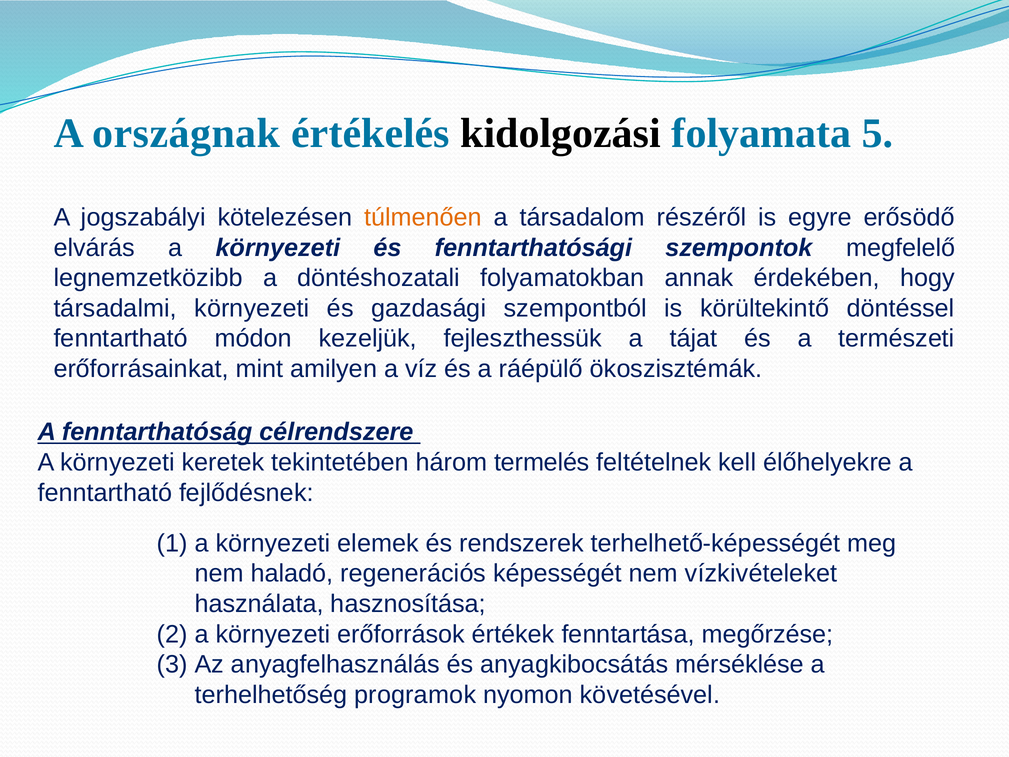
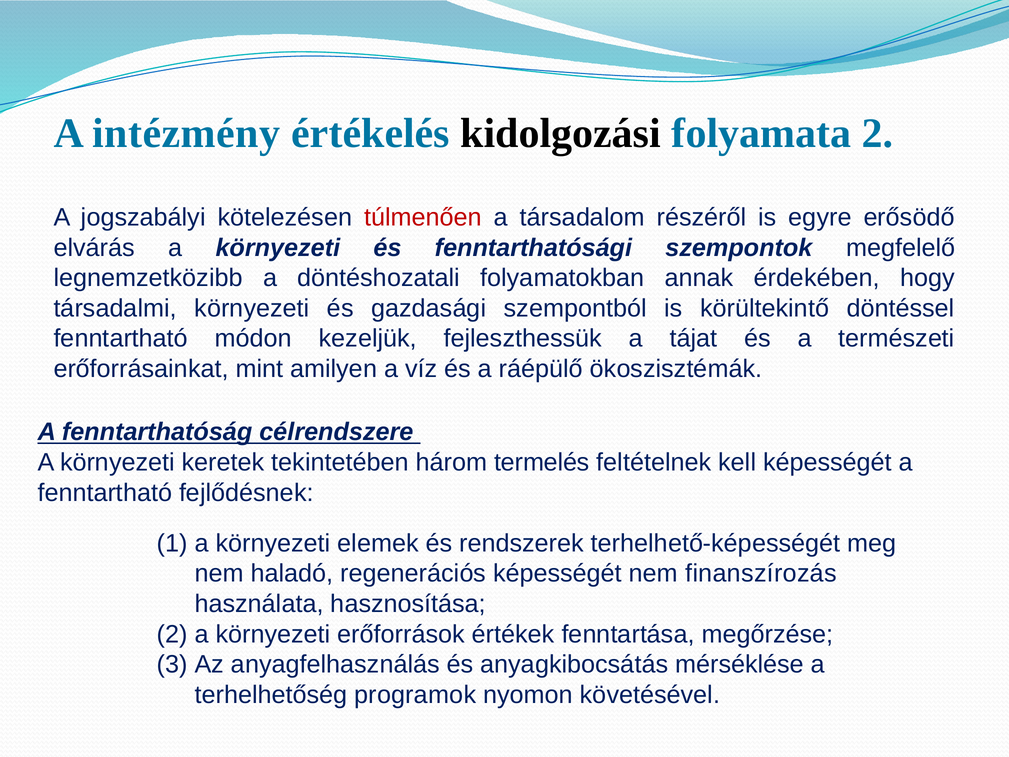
országnak: országnak -> intézmény (186, 133)
folyamata 5: 5 -> 2 (877, 133)
túlmenően colour: orange -> red (423, 217)
kell élőhelyekre: élőhelyekre -> képességét (828, 462)
vízkivételeket: vízkivételeket -> finanszírozás (761, 573)
